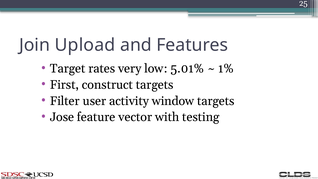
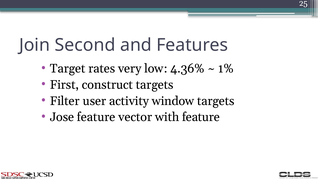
Upload: Upload -> Second (85, 45)
5.01%: 5.01% -> 4.36% (187, 69)
with testing: testing -> feature (201, 117)
